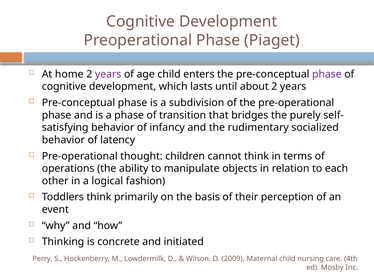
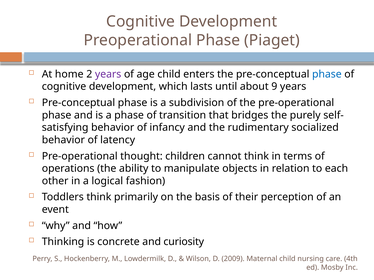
phase colour: purple -> blue (327, 74)
about 2: 2 -> 9 (274, 87)
initiated: initiated -> curiosity (184, 242)
